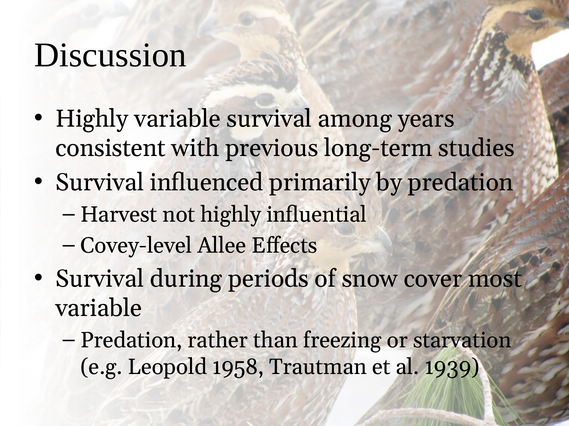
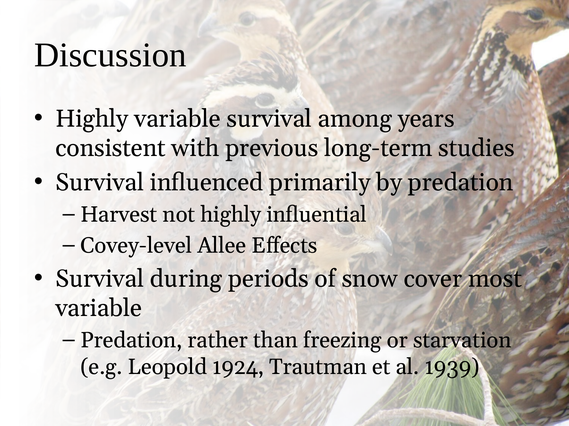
1958: 1958 -> 1924 (238, 367)
